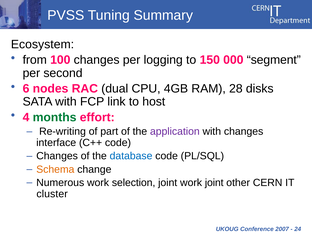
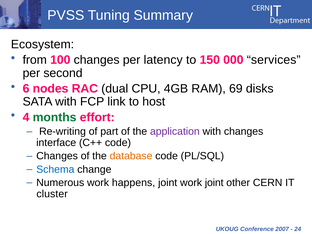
logging: logging -> latency (163, 60)
segment: segment -> services (274, 60)
28: 28 -> 69 (236, 89)
database colour: blue -> orange (131, 156)
Schema colour: orange -> blue (55, 169)
selection: selection -> happens (134, 183)
